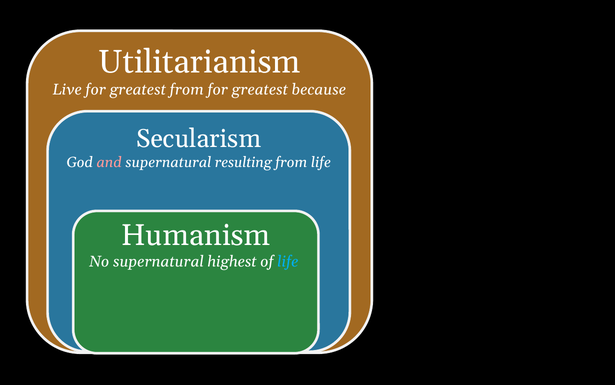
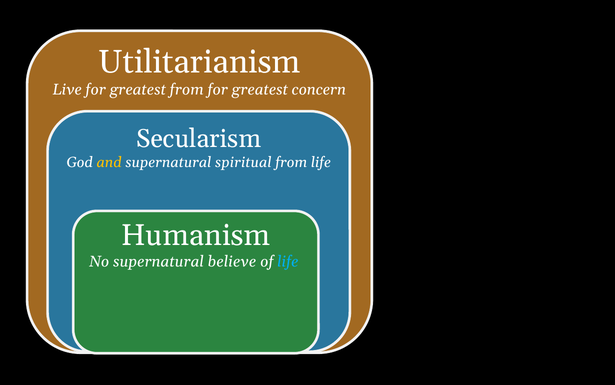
because: because -> concern (319, 90)
and colour: pink -> yellow (109, 162)
resulting: resulting -> spiritual (243, 162)
highest: highest -> believe (232, 261)
